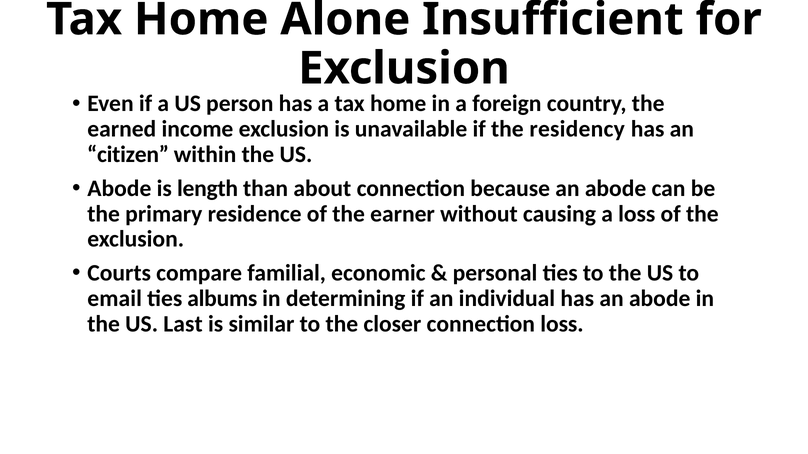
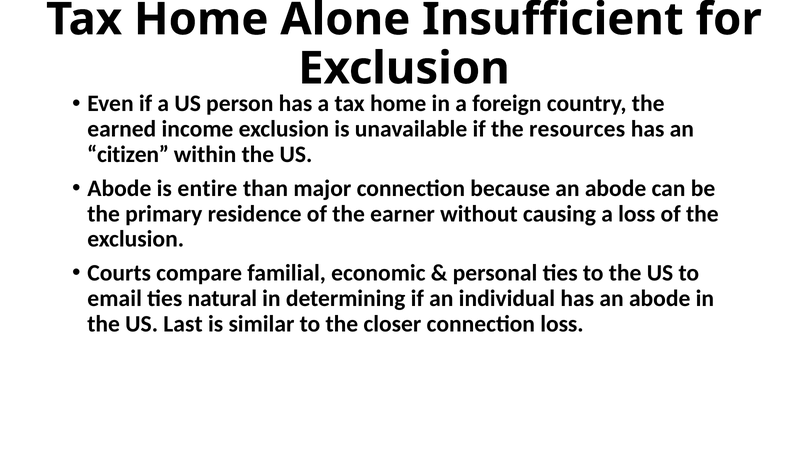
residency: residency -> resources (577, 129)
length: length -> entire (207, 189)
about: about -> major (322, 189)
albums: albums -> natural (222, 299)
